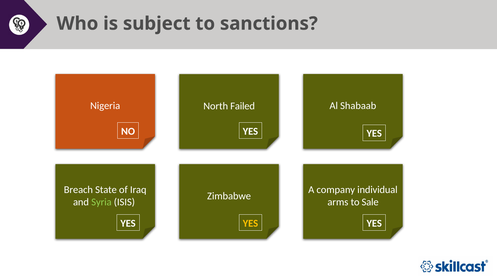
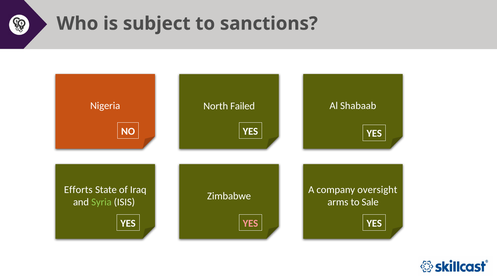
Breach: Breach -> Efforts (78, 189)
individual: individual -> oversight (377, 189)
YES colour: yellow -> pink (250, 223)
